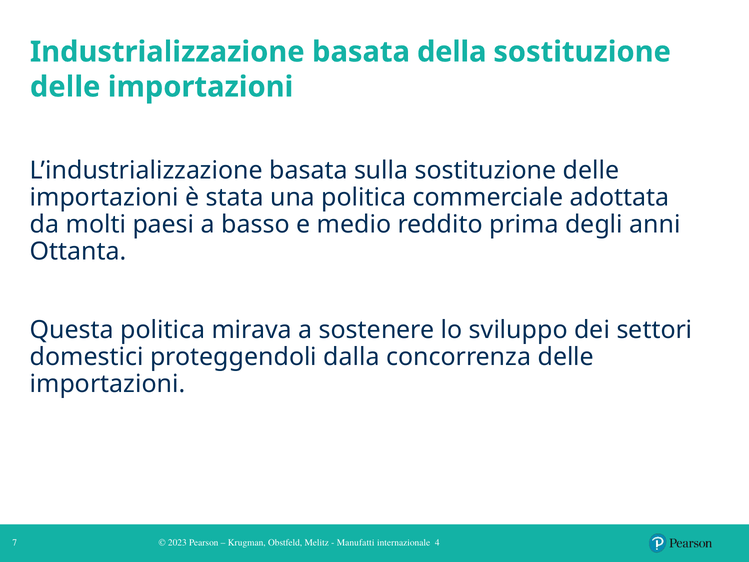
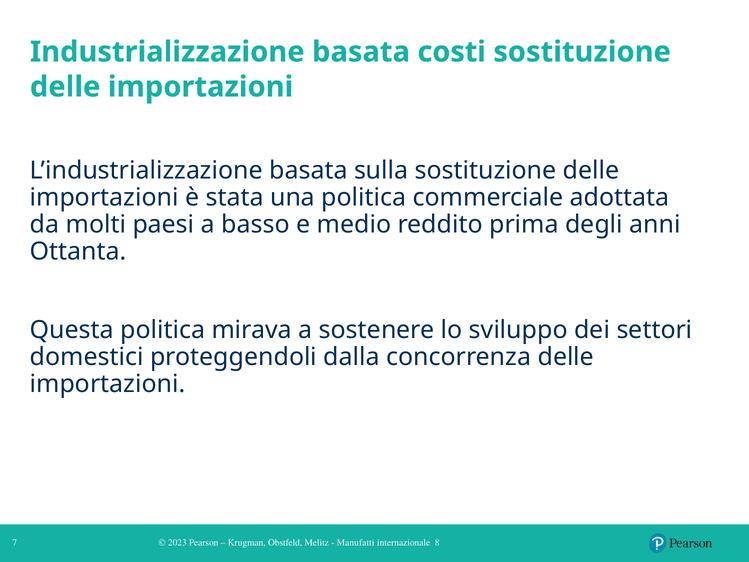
della: della -> costi (452, 52)
4: 4 -> 8 (437, 542)
